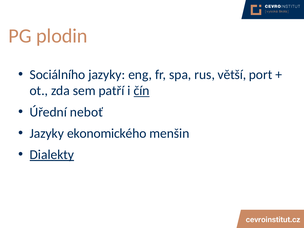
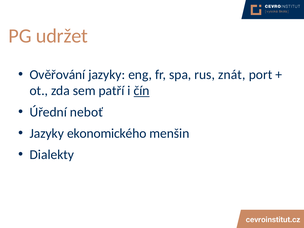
plodin: plodin -> udržet (62, 36)
Sociálního: Sociálního -> Ověřování (57, 75)
větší: větší -> znát (232, 75)
Dialekty underline: present -> none (52, 155)
